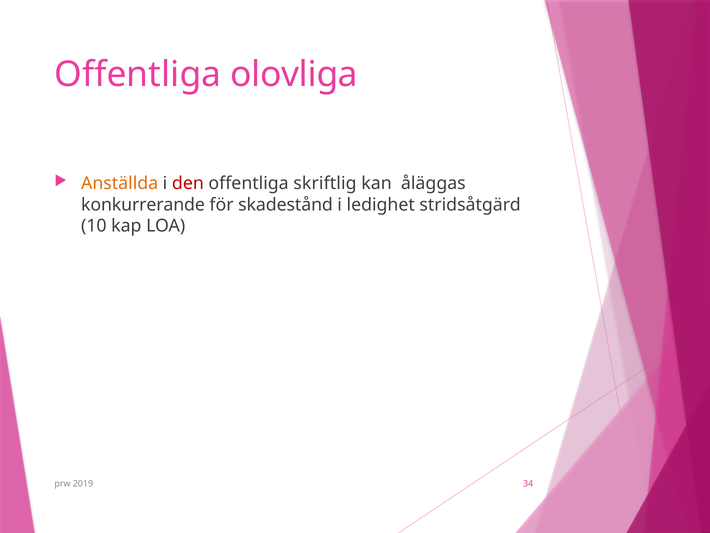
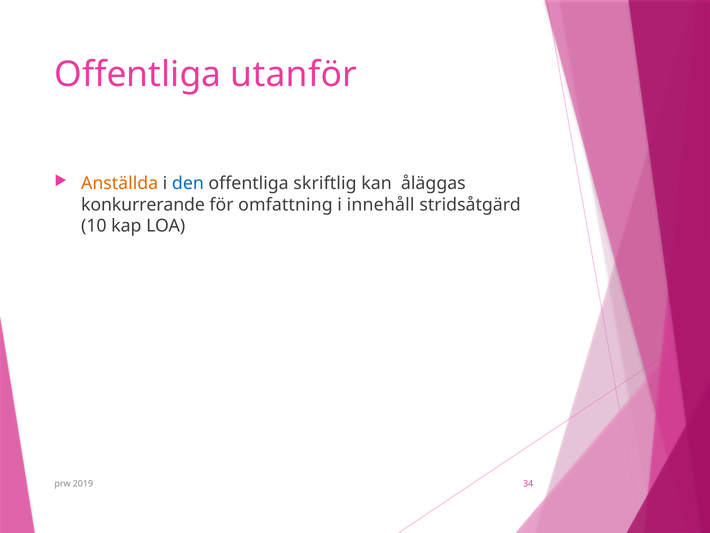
olovliga: olovliga -> utanför (294, 75)
den colour: red -> blue (188, 183)
skadestånd: skadestånd -> omfattning (285, 205)
ledighet: ledighet -> innehåll (381, 205)
